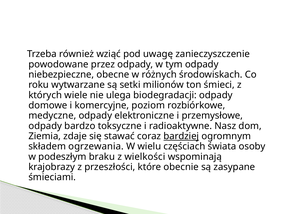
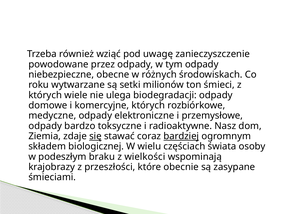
komercyjne poziom: poziom -> których (148, 105)
się underline: none -> present (95, 136)
ogrzewania: ogrzewania -> biologicznej (96, 146)
